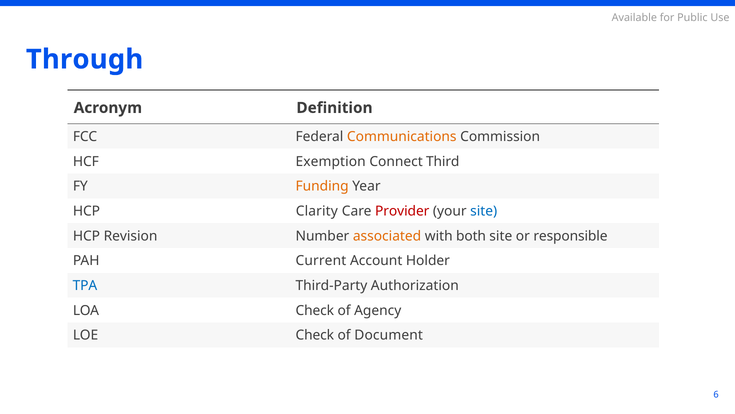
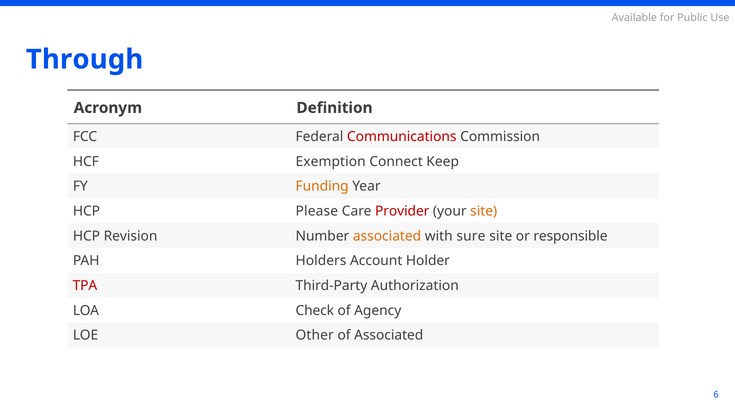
Communications colour: orange -> red (402, 137)
Third: Third -> Keep (443, 161)
Clarity: Clarity -> Please (317, 211)
site colour: blue -> orange (484, 211)
both: both -> sure (471, 236)
Current: Current -> Holders (321, 261)
TPA colour: blue -> red (85, 285)
LOE Check: Check -> Other (315, 335)
of Document: Document -> Associated (389, 335)
